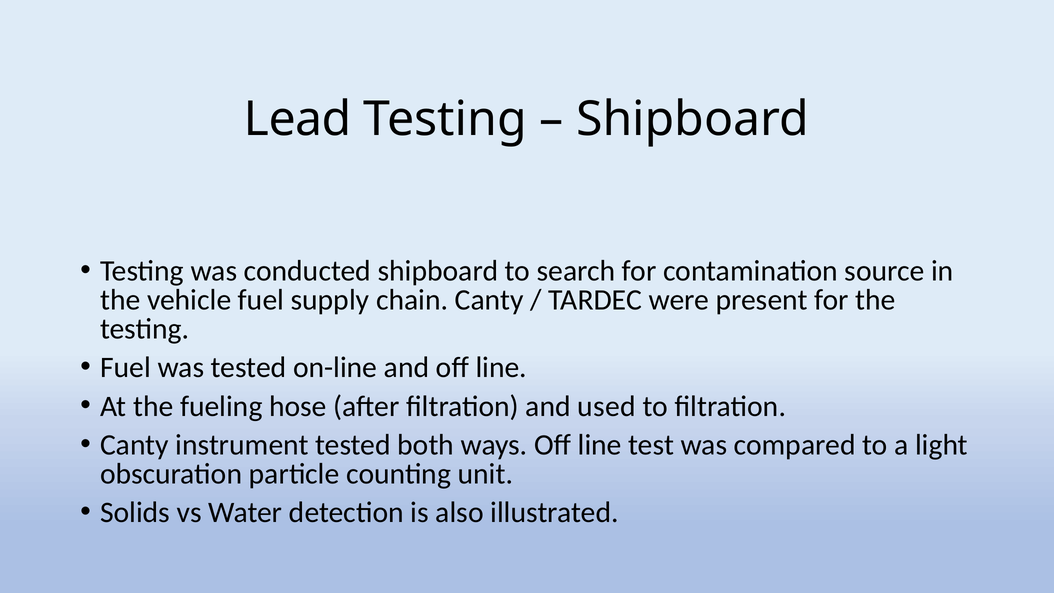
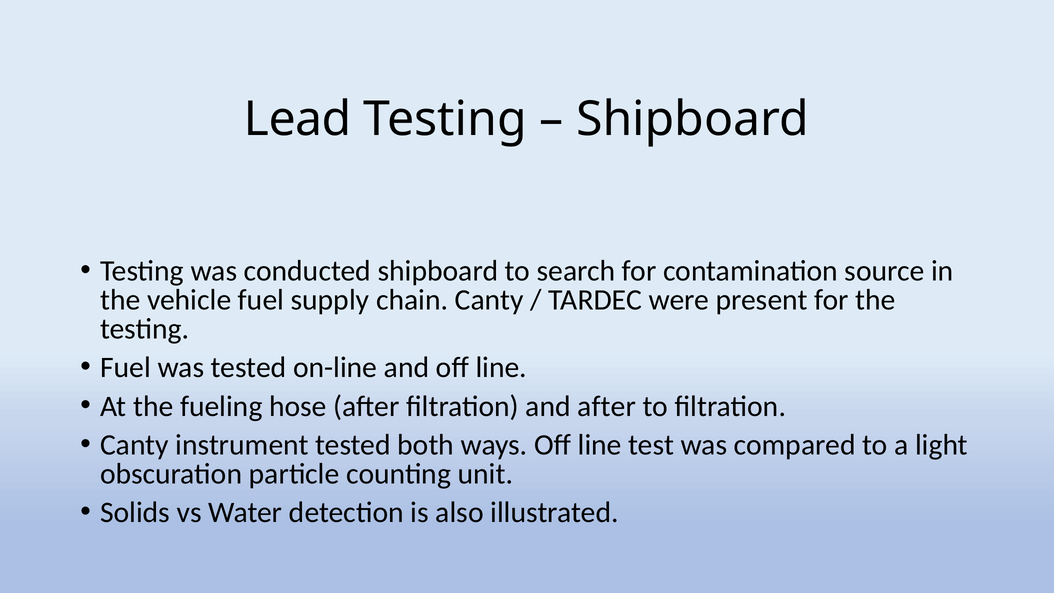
and used: used -> after (607, 406)
